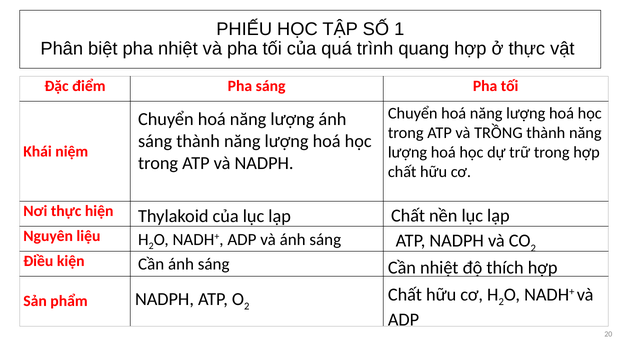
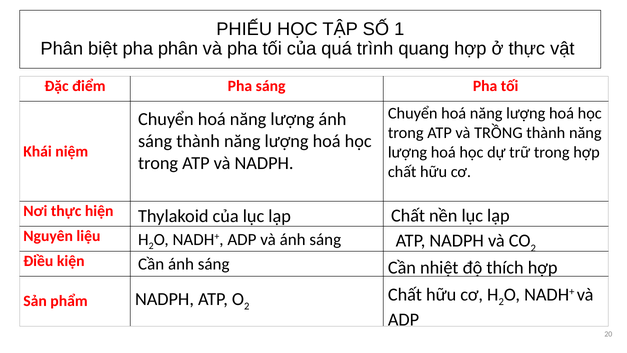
pha nhiệt: nhiệt -> phân (178, 49)
